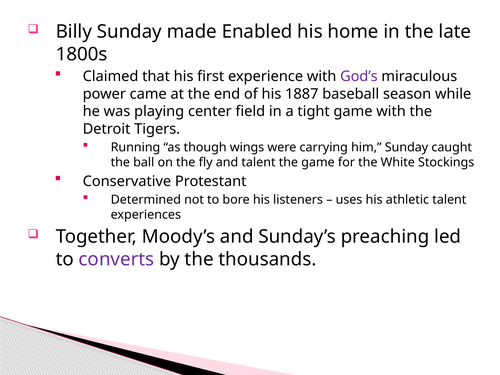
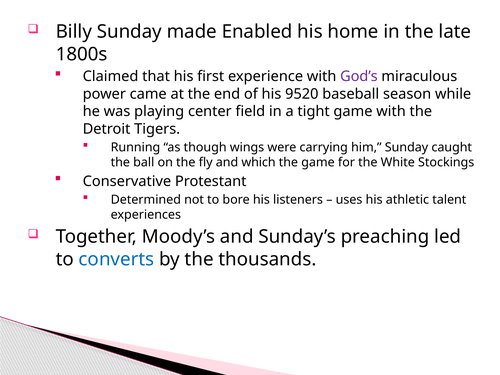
1887: 1887 -> 9520 (302, 94)
and talent: talent -> which (259, 162)
converts colour: purple -> blue (116, 259)
